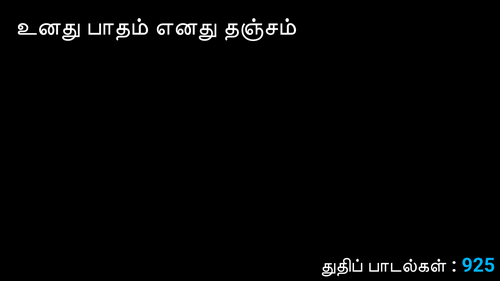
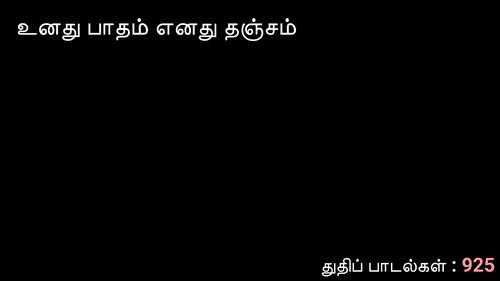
925 colour: light blue -> pink (478, 266)
